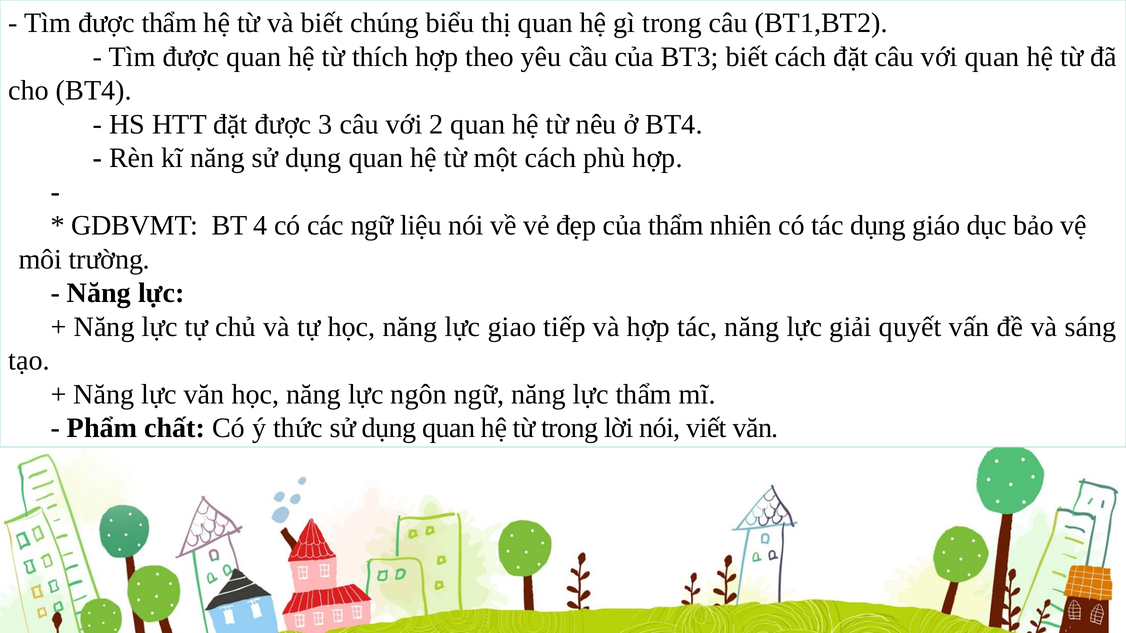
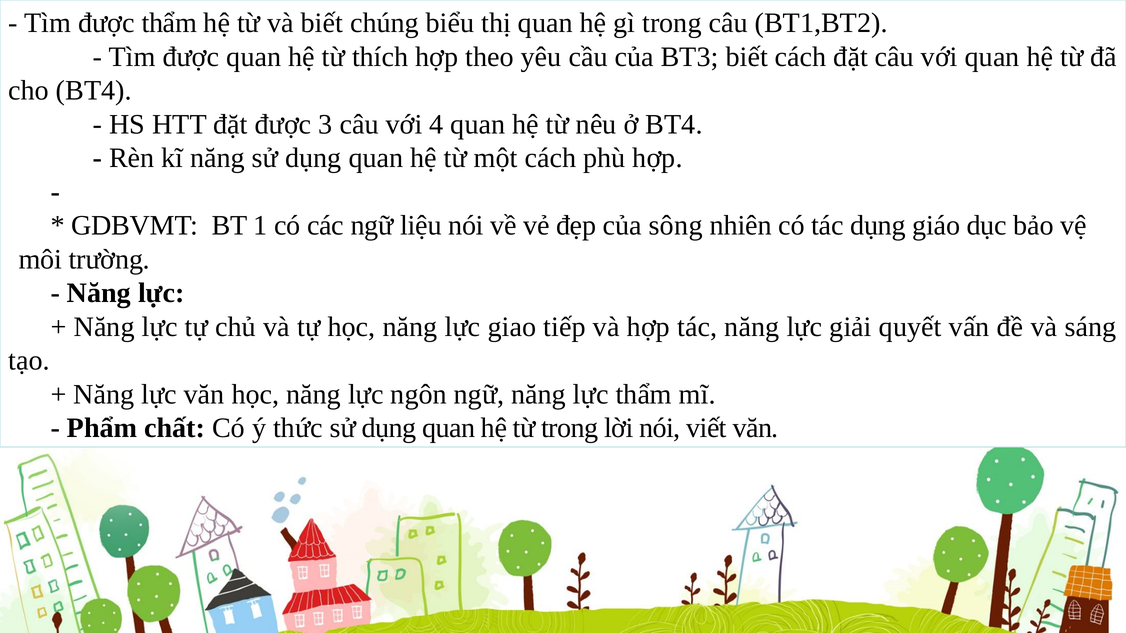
2: 2 -> 4 (436, 124)
4: 4 -> 1 (260, 226)
của thẩm: thẩm -> sông (676, 226)
